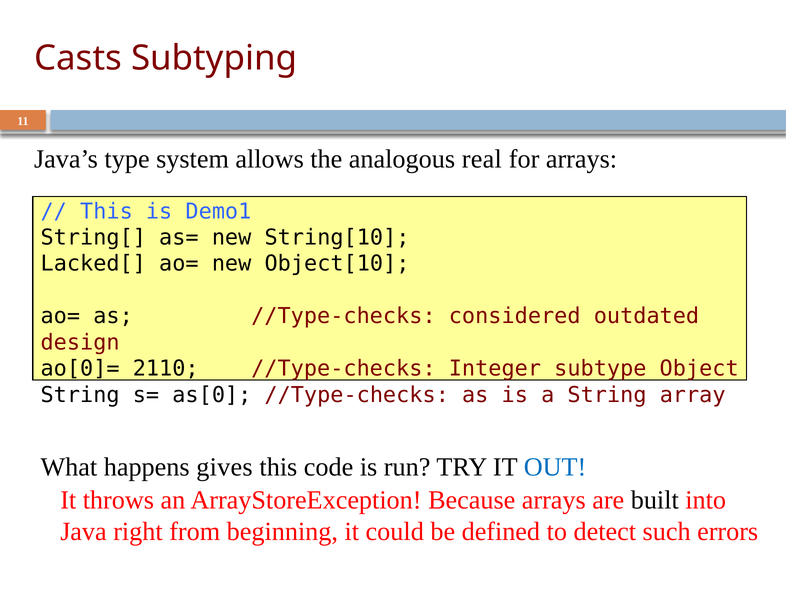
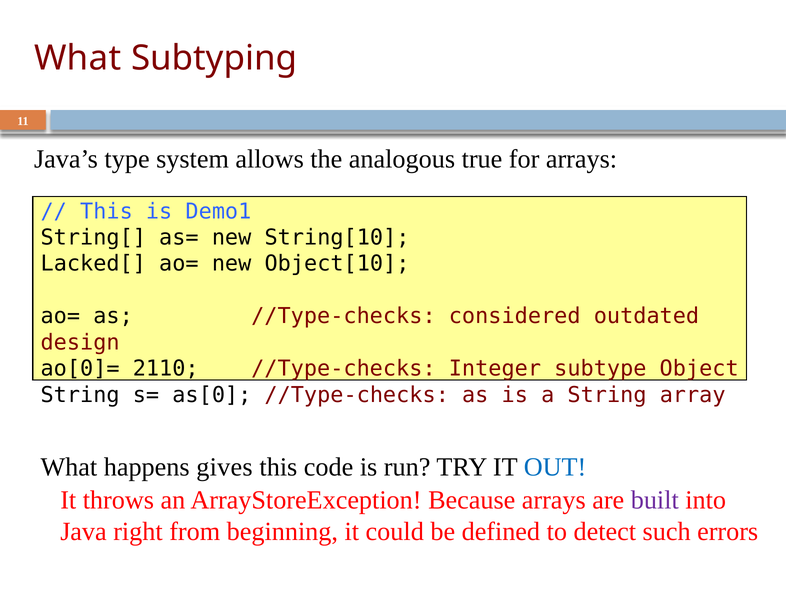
Casts: Casts -> What (78, 58)
real: real -> true (482, 159)
built colour: black -> purple (655, 500)
